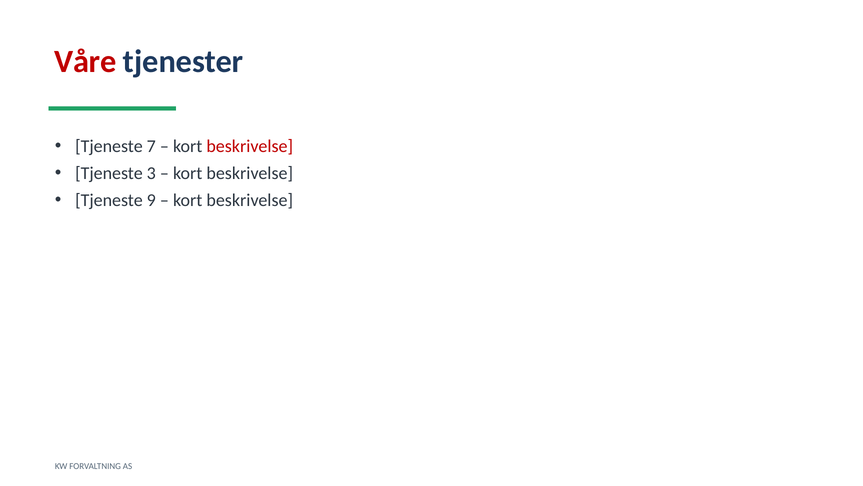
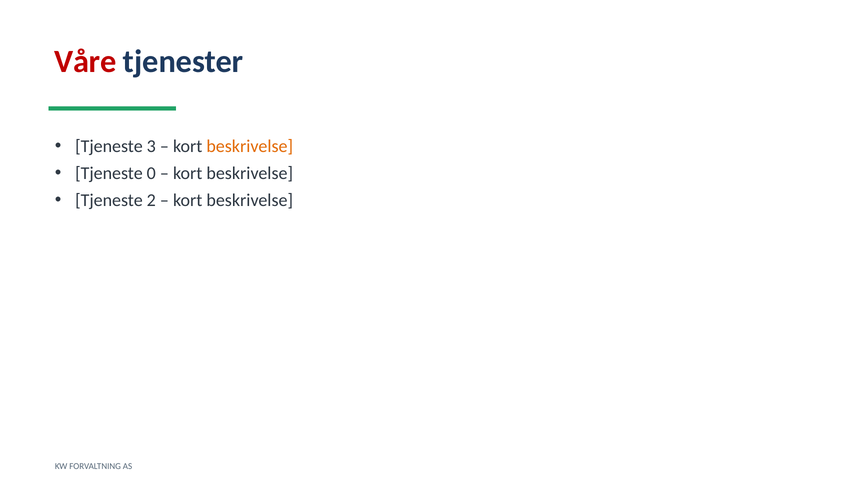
7: 7 -> 3 (151, 146)
beskrivelse colour: red -> orange (250, 146)
3: 3 -> 0 (151, 173)
9: 9 -> 2 (151, 200)
